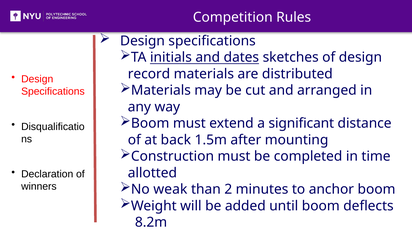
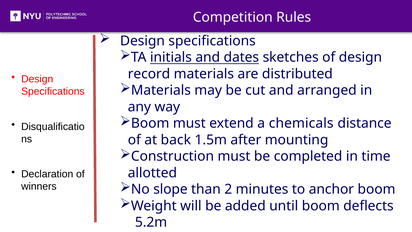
significant: significant -> chemicals (301, 123)
weak: weak -> slope (170, 189)
8.2m: 8.2m -> 5.2m (151, 222)
